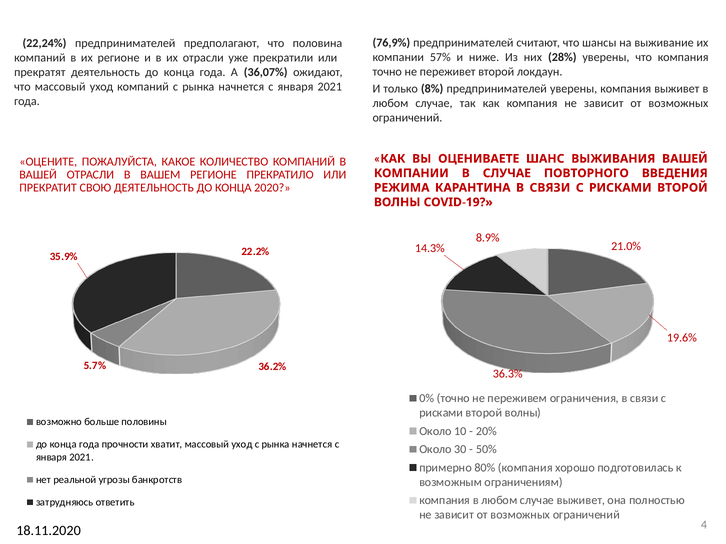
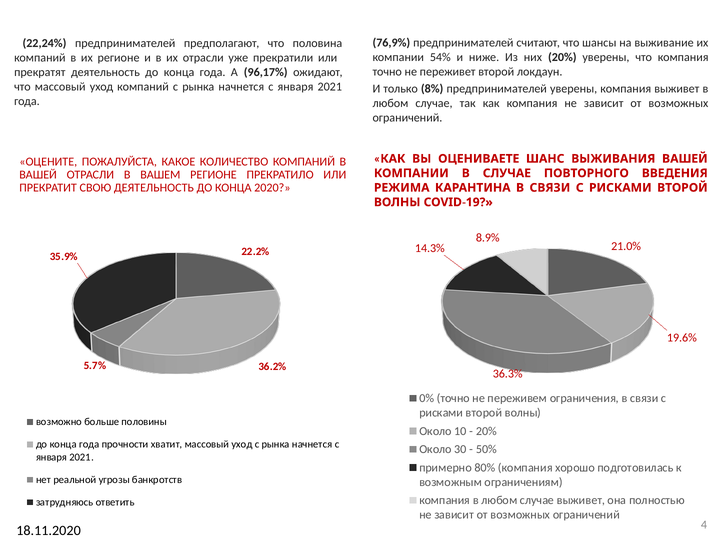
57%: 57% -> 54% (440, 57)
них 28%: 28% -> 20% (562, 57)
36,07%: 36,07% -> 96,17% (266, 72)
